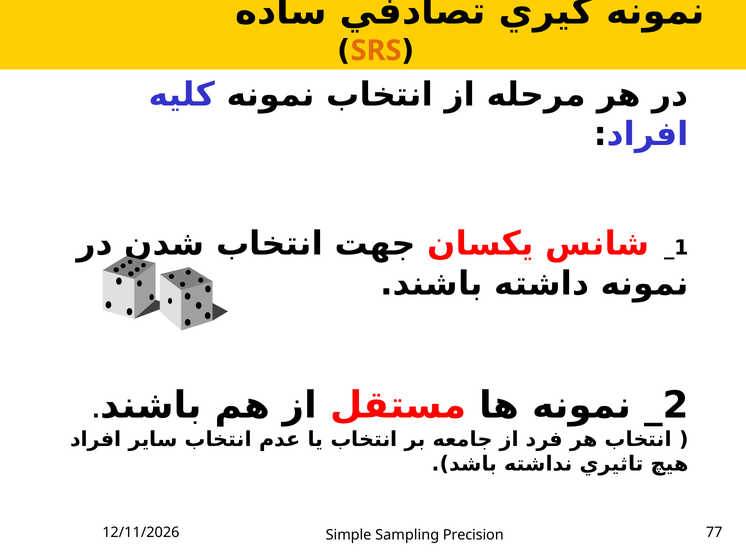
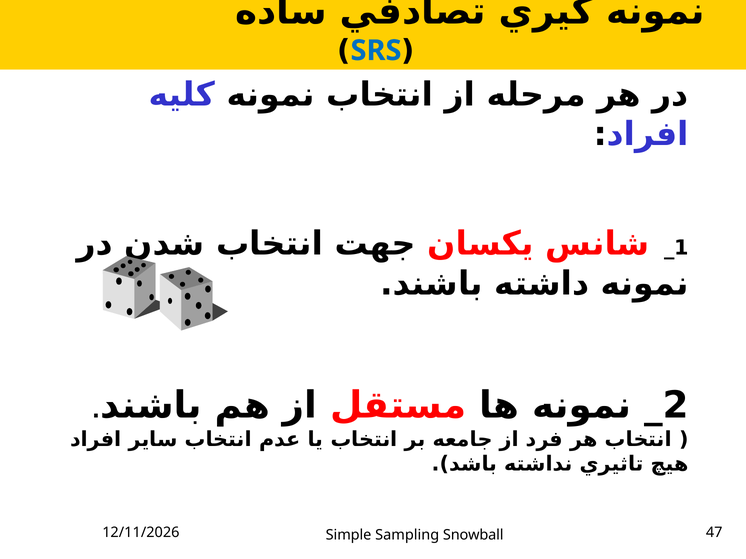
SRS colour: orange -> blue (376, 51)
77: 77 -> 47 (714, 533)
Precision: Precision -> Snowball (473, 535)
